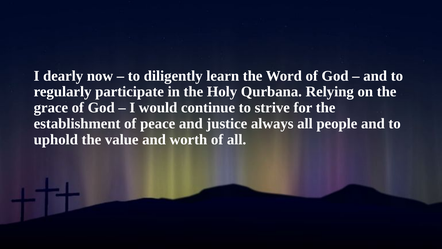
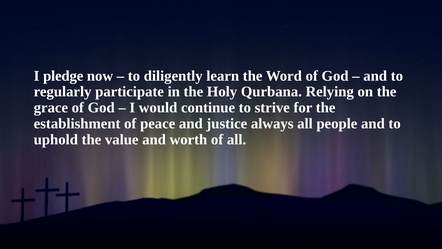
dearly: dearly -> pledge (63, 76)
